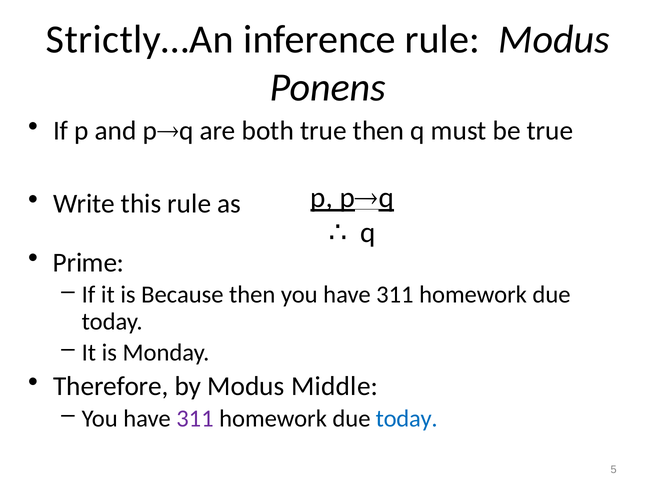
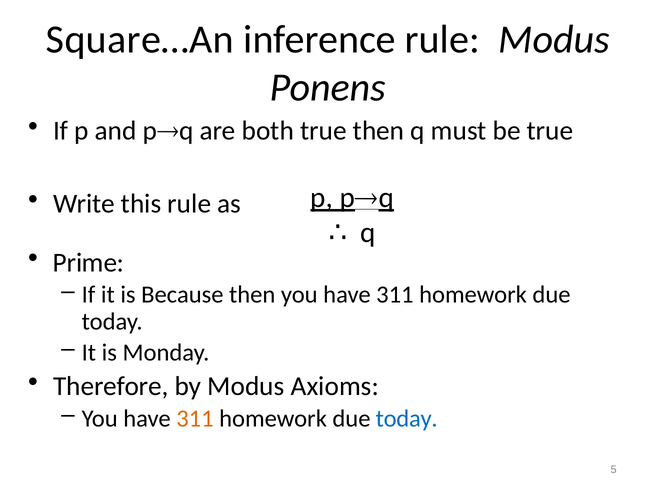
Strictly…An: Strictly…An -> Square…An (140, 39)
Middle: Middle -> Axioms (335, 386)
311 colour: purple -> orange (195, 419)
